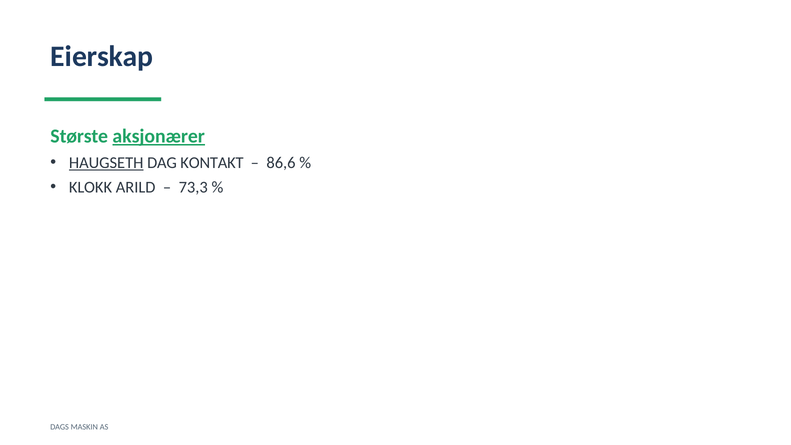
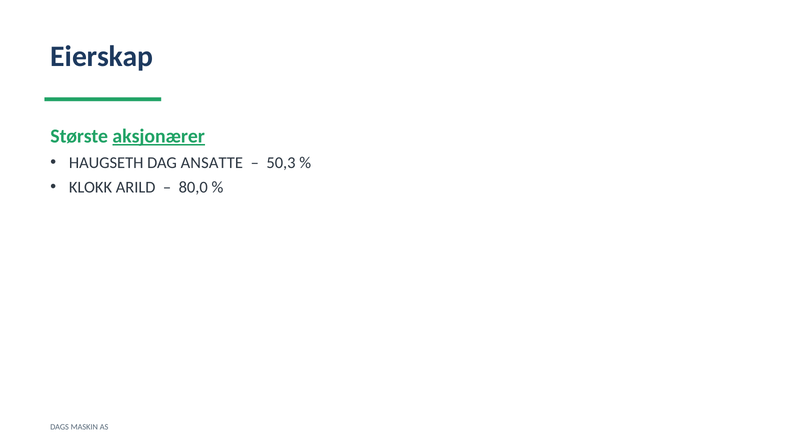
HAUGSETH underline: present -> none (106, 163)
KONTAKT: KONTAKT -> ANSATTE (212, 163)
86,6: 86,6 -> 50,3 (281, 163)
73,3: 73,3 -> 80,0 (193, 187)
